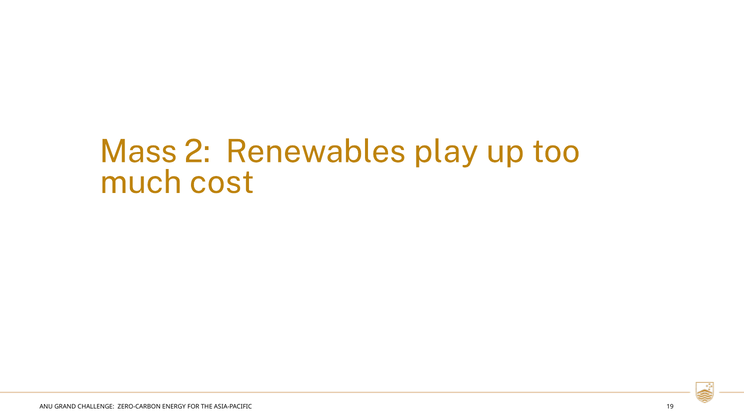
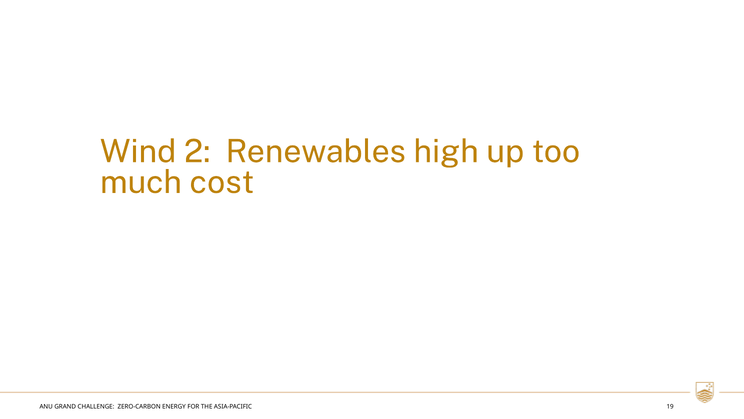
Mass: Mass -> Wind (138, 151)
play: play -> high (446, 151)
